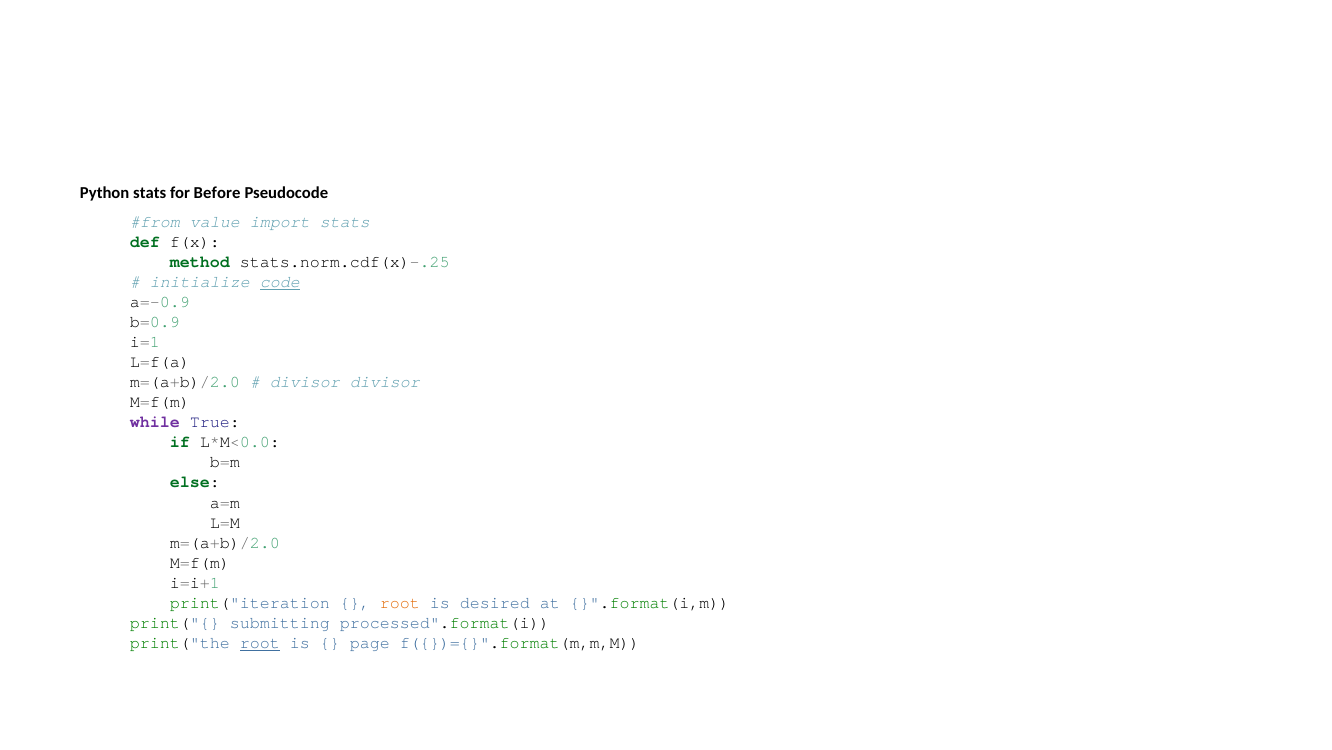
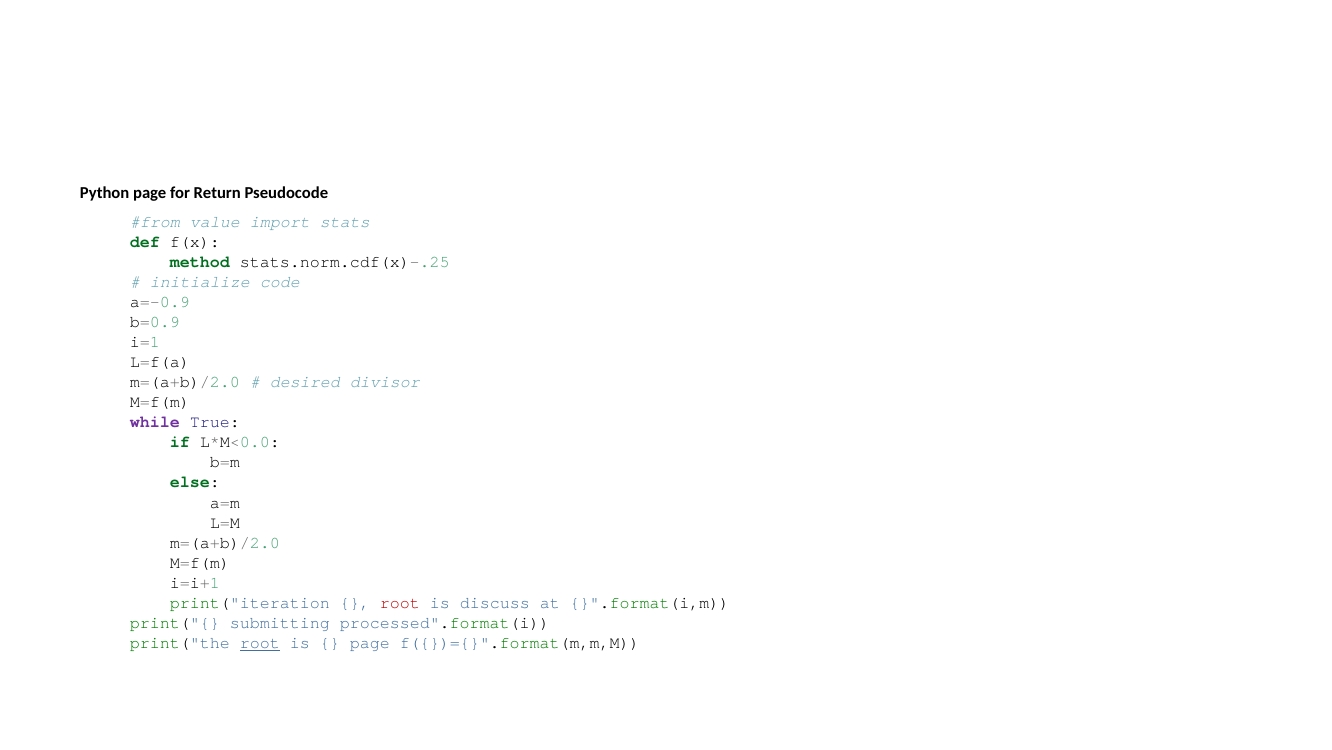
Python stats: stats -> page (150, 193)
Before: Before -> Return (217, 193)
code underline: present -> none (280, 282)
divisor: divisor -> desired (305, 382)
root colour: orange -> red (400, 602)
desired: desired -> discuss (495, 602)
